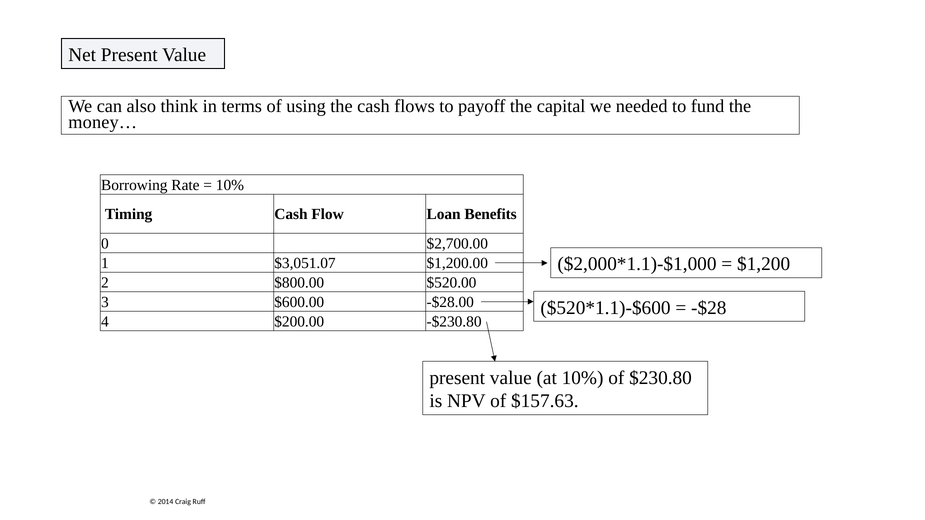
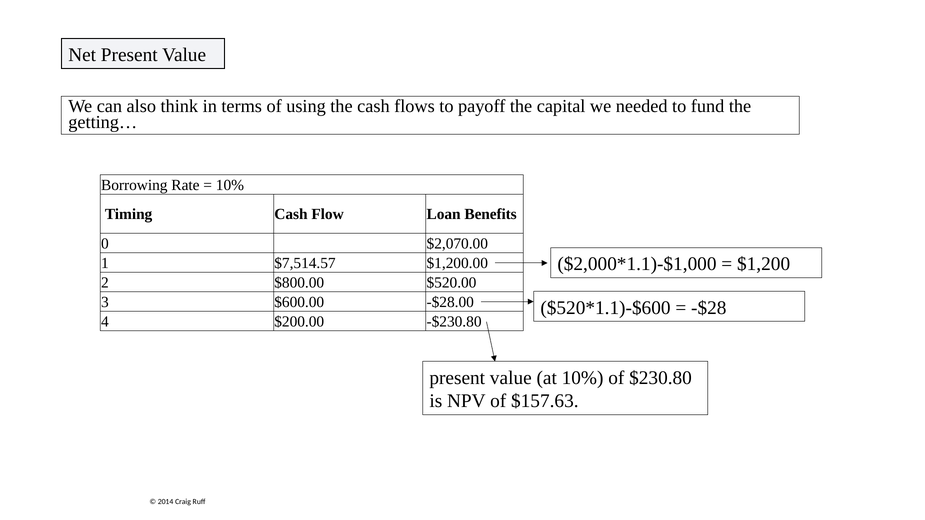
money…: money… -> getting… (103, 122)
$2,700.00: $2,700.00 -> $2,070.00 (457, 244)
$3,051.07: $3,051.07 -> $7,514.57 (305, 263)
